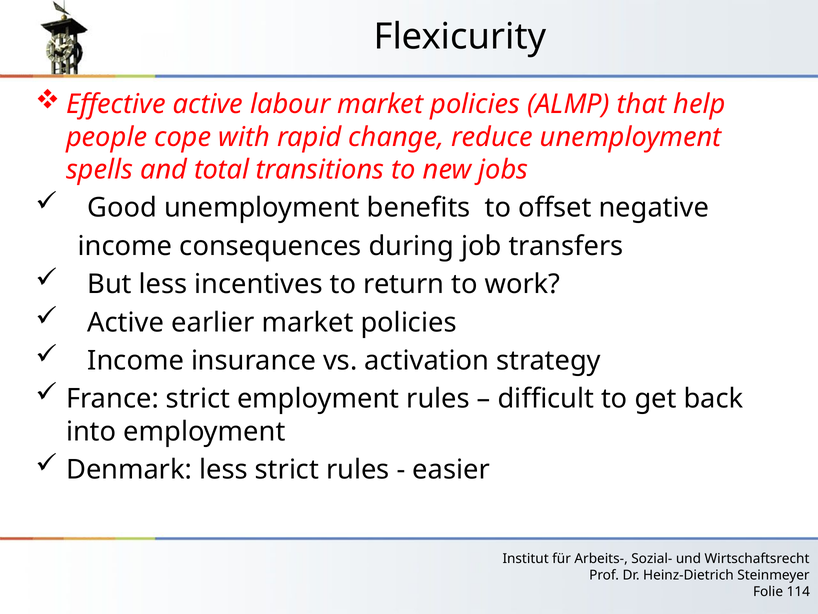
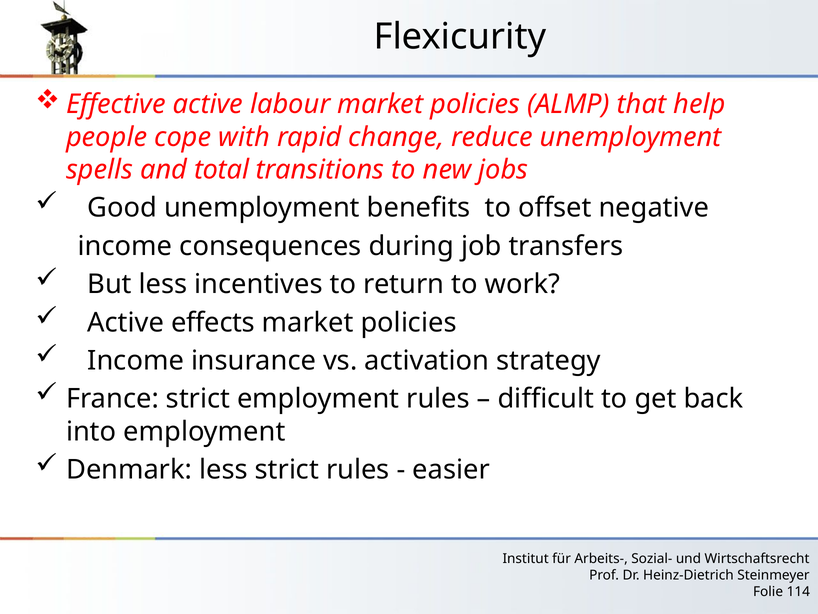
earlier: earlier -> effects (213, 322)
